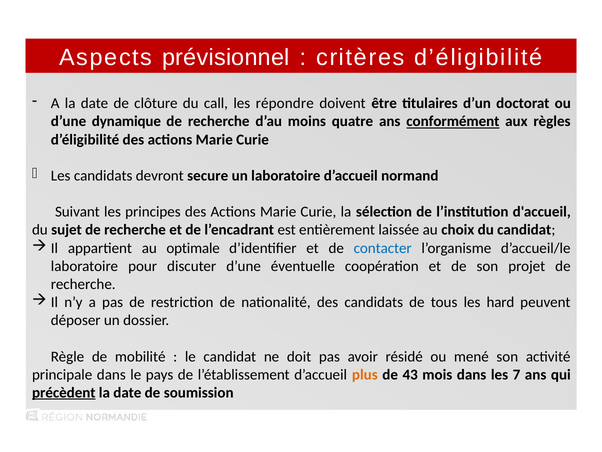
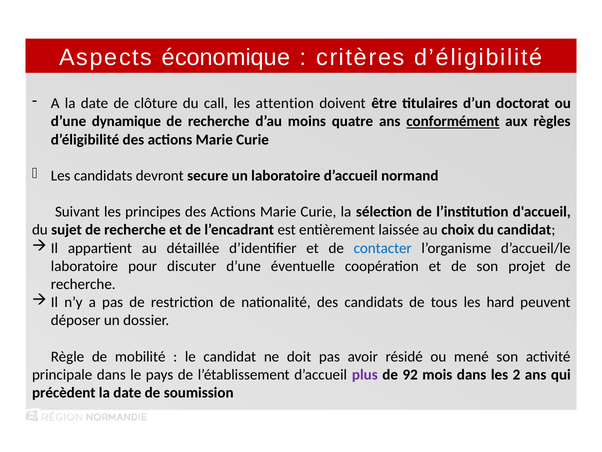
prévisionnel: prévisionnel -> économique (226, 57)
répondre: répondre -> attention (285, 103)
optimale: optimale -> détaillée (193, 248)
plus colour: orange -> purple (365, 374)
43: 43 -> 92 (410, 374)
7: 7 -> 2 (517, 374)
précèdent underline: present -> none (64, 392)
